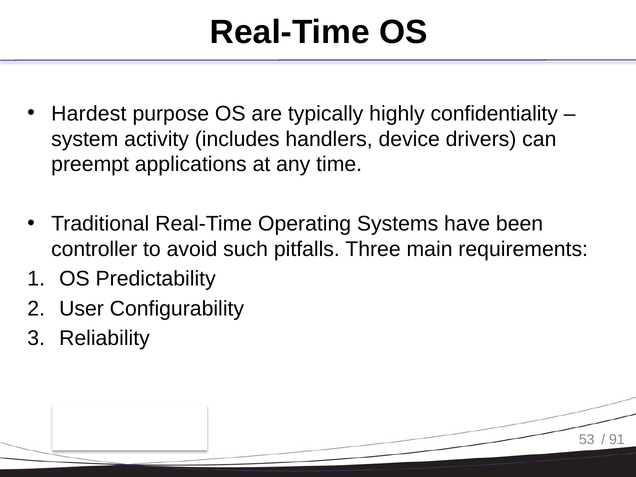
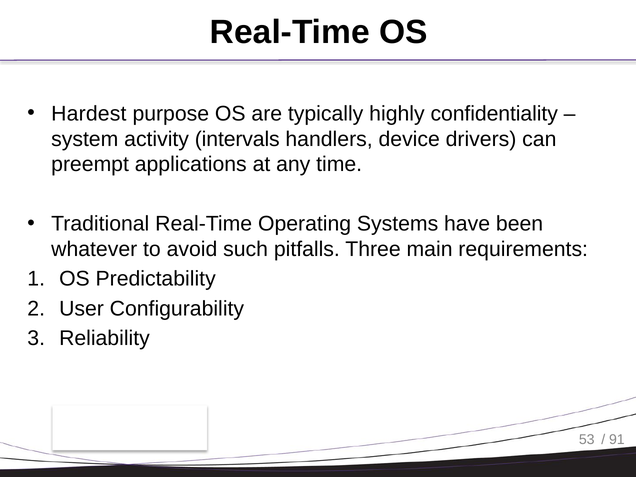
includes: includes -> intervals (237, 139)
controller: controller -> whatever (94, 249)
